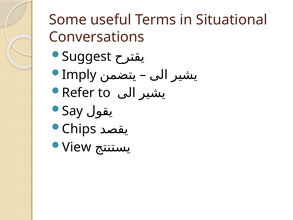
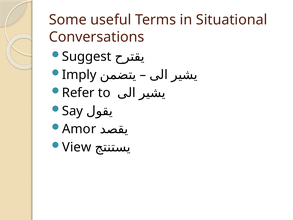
Chips: Chips -> Amor (79, 129)
